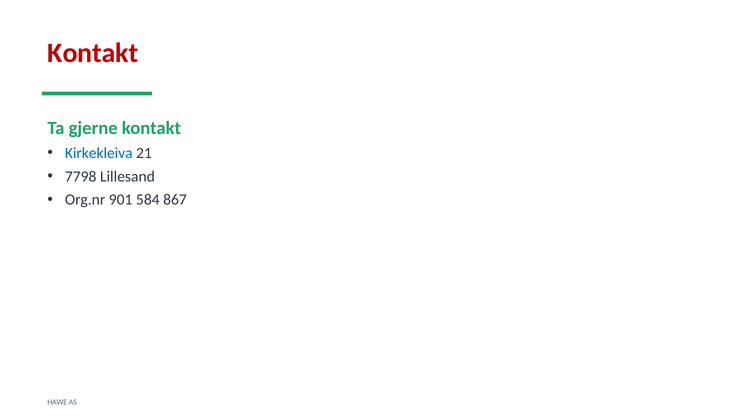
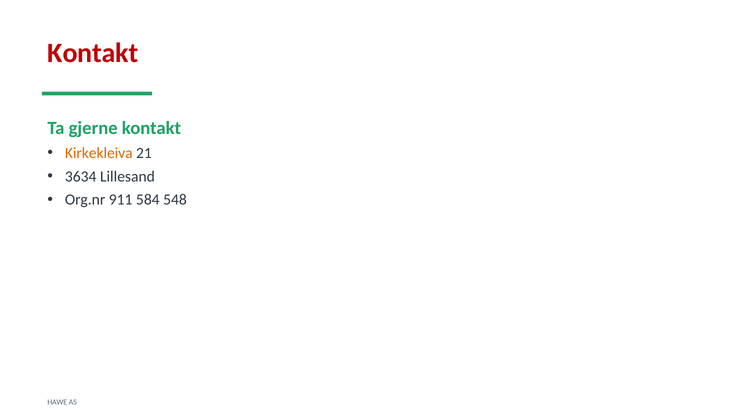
Kirkekleiva colour: blue -> orange (99, 153)
7798: 7798 -> 3634 (81, 177)
901: 901 -> 911 (121, 200)
867: 867 -> 548 (175, 200)
